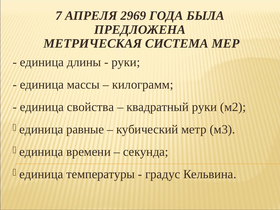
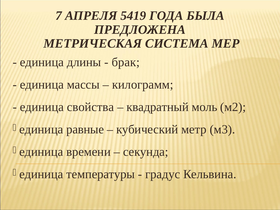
2969: 2969 -> 5419 (133, 16)
руки: руки -> брак (126, 62)
квадратный руки: руки -> моль (205, 107)
